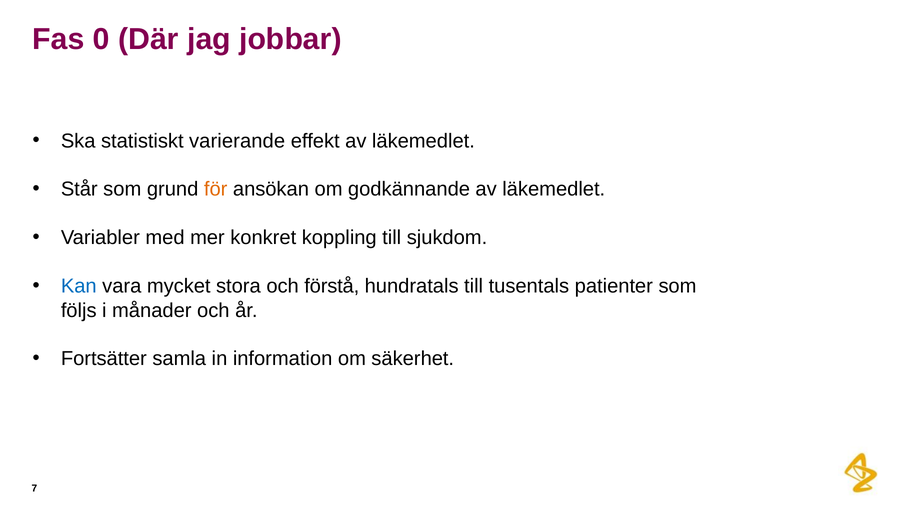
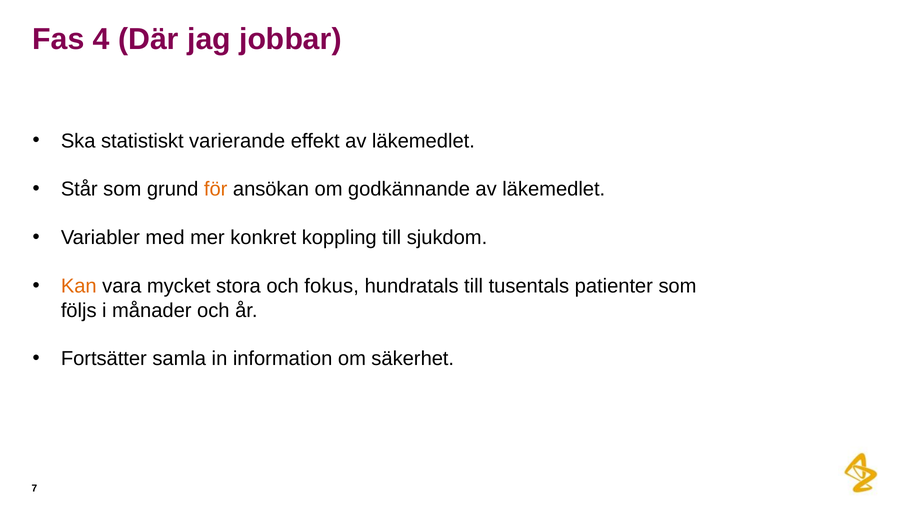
0: 0 -> 4 (101, 39)
Kan colour: blue -> orange (79, 286)
förstå: förstå -> fokus (332, 286)
